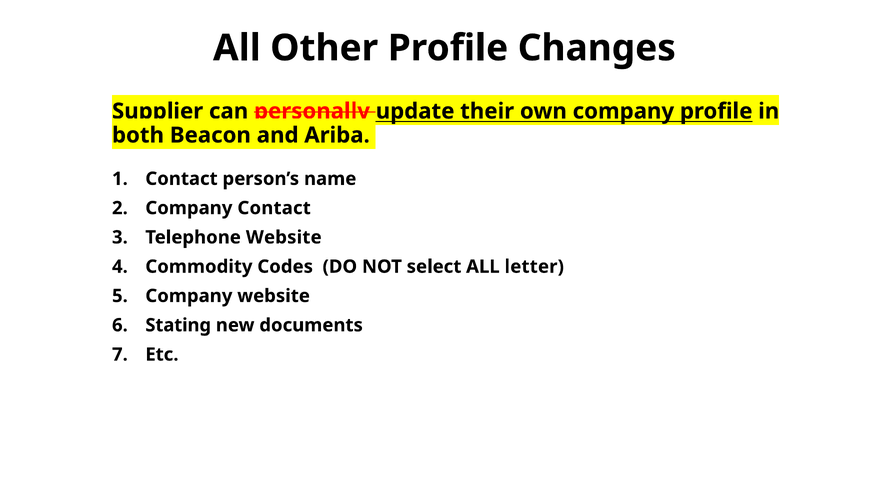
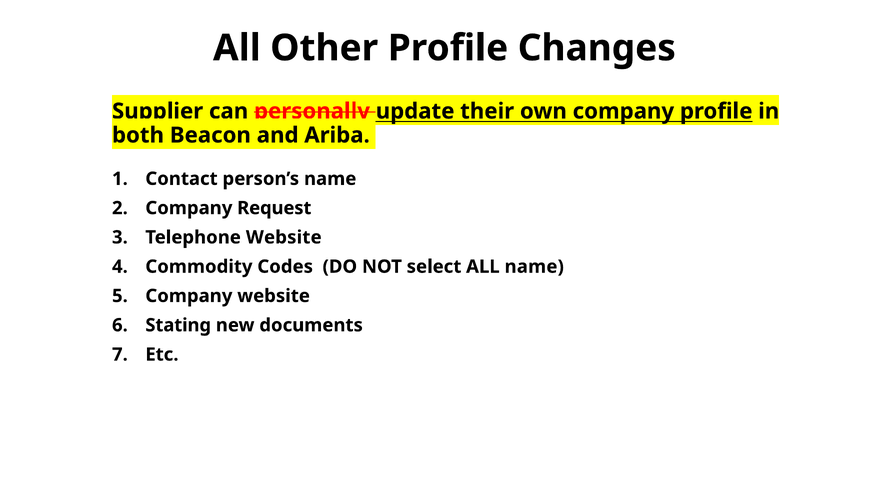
Company Contact: Contact -> Request (274, 208)
ALL letter: letter -> name (534, 267)
